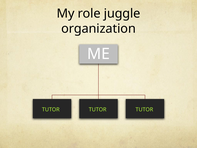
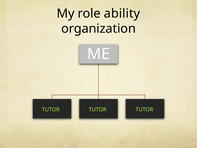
juggle: juggle -> ability (122, 14)
